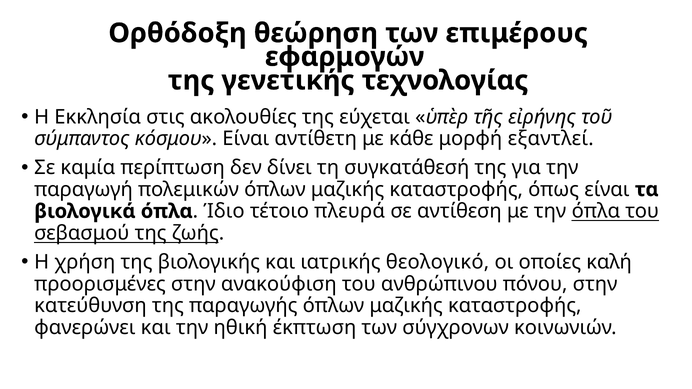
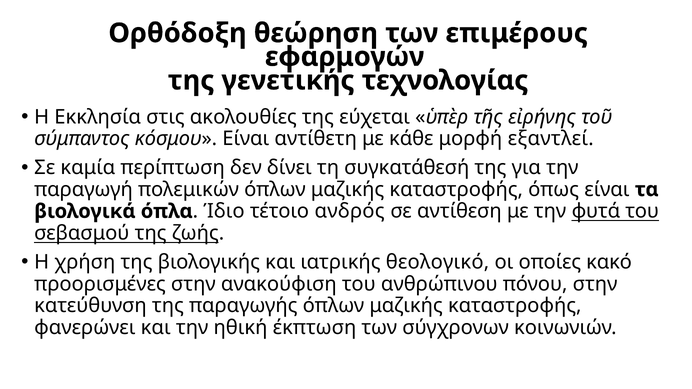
πλευρά: πλευρά -> ανδρός (350, 211)
την όπλα: όπλα -> φυτά (596, 211)
καλή: καλή -> κακό (609, 262)
